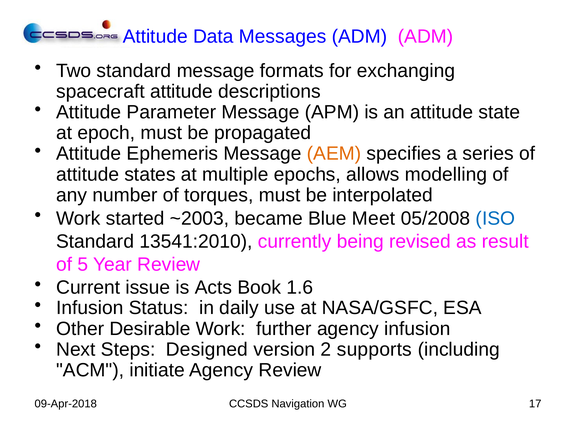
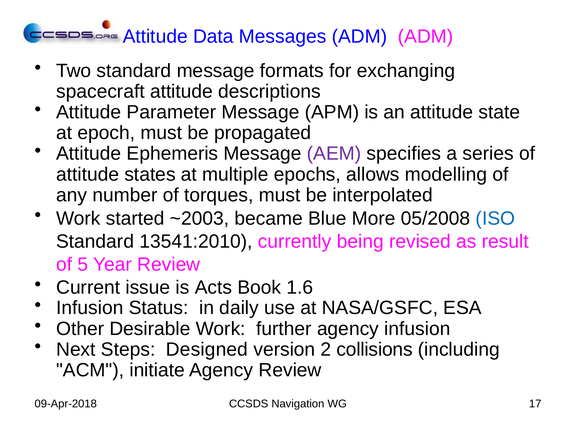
AEM colour: orange -> purple (334, 154)
Meet: Meet -> More (374, 218)
supports: supports -> collisions (375, 349)
